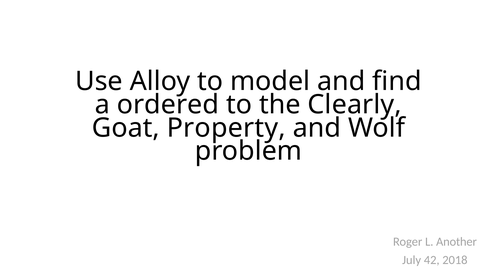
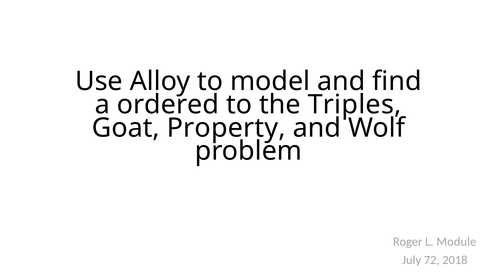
Clearly: Clearly -> Triples (355, 105)
Another: Another -> Module (456, 242)
42: 42 -> 72 (432, 261)
